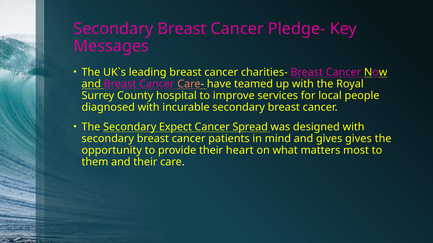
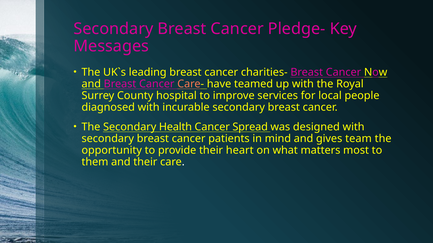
Expect: Expect -> Health (175, 127)
gives gives: gives -> team (358, 139)
